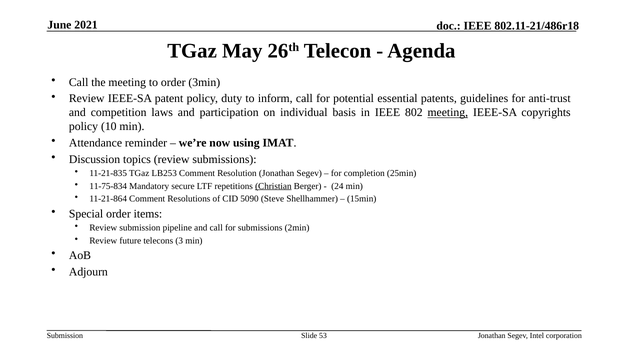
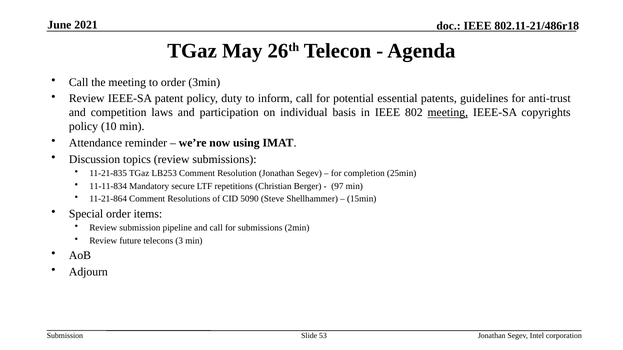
11-75-834: 11-75-834 -> 11-11-834 (108, 186)
Christian underline: present -> none (273, 186)
24: 24 -> 97 (337, 186)
